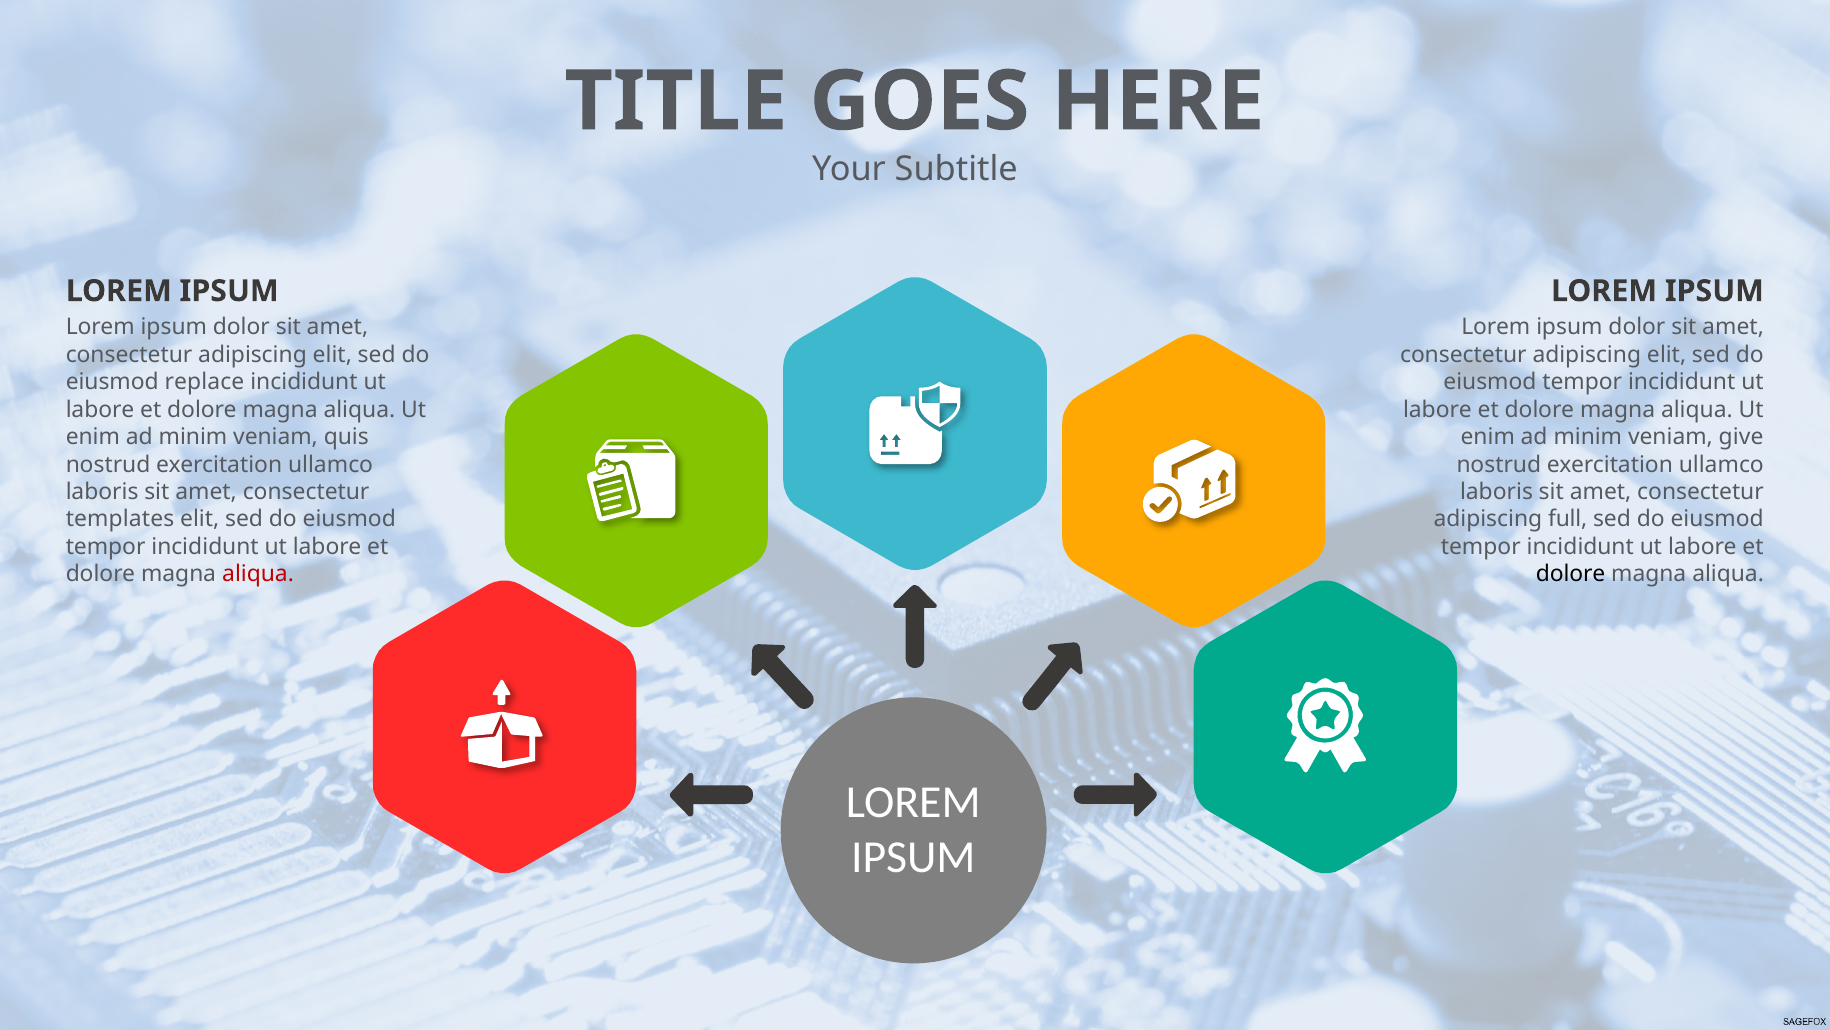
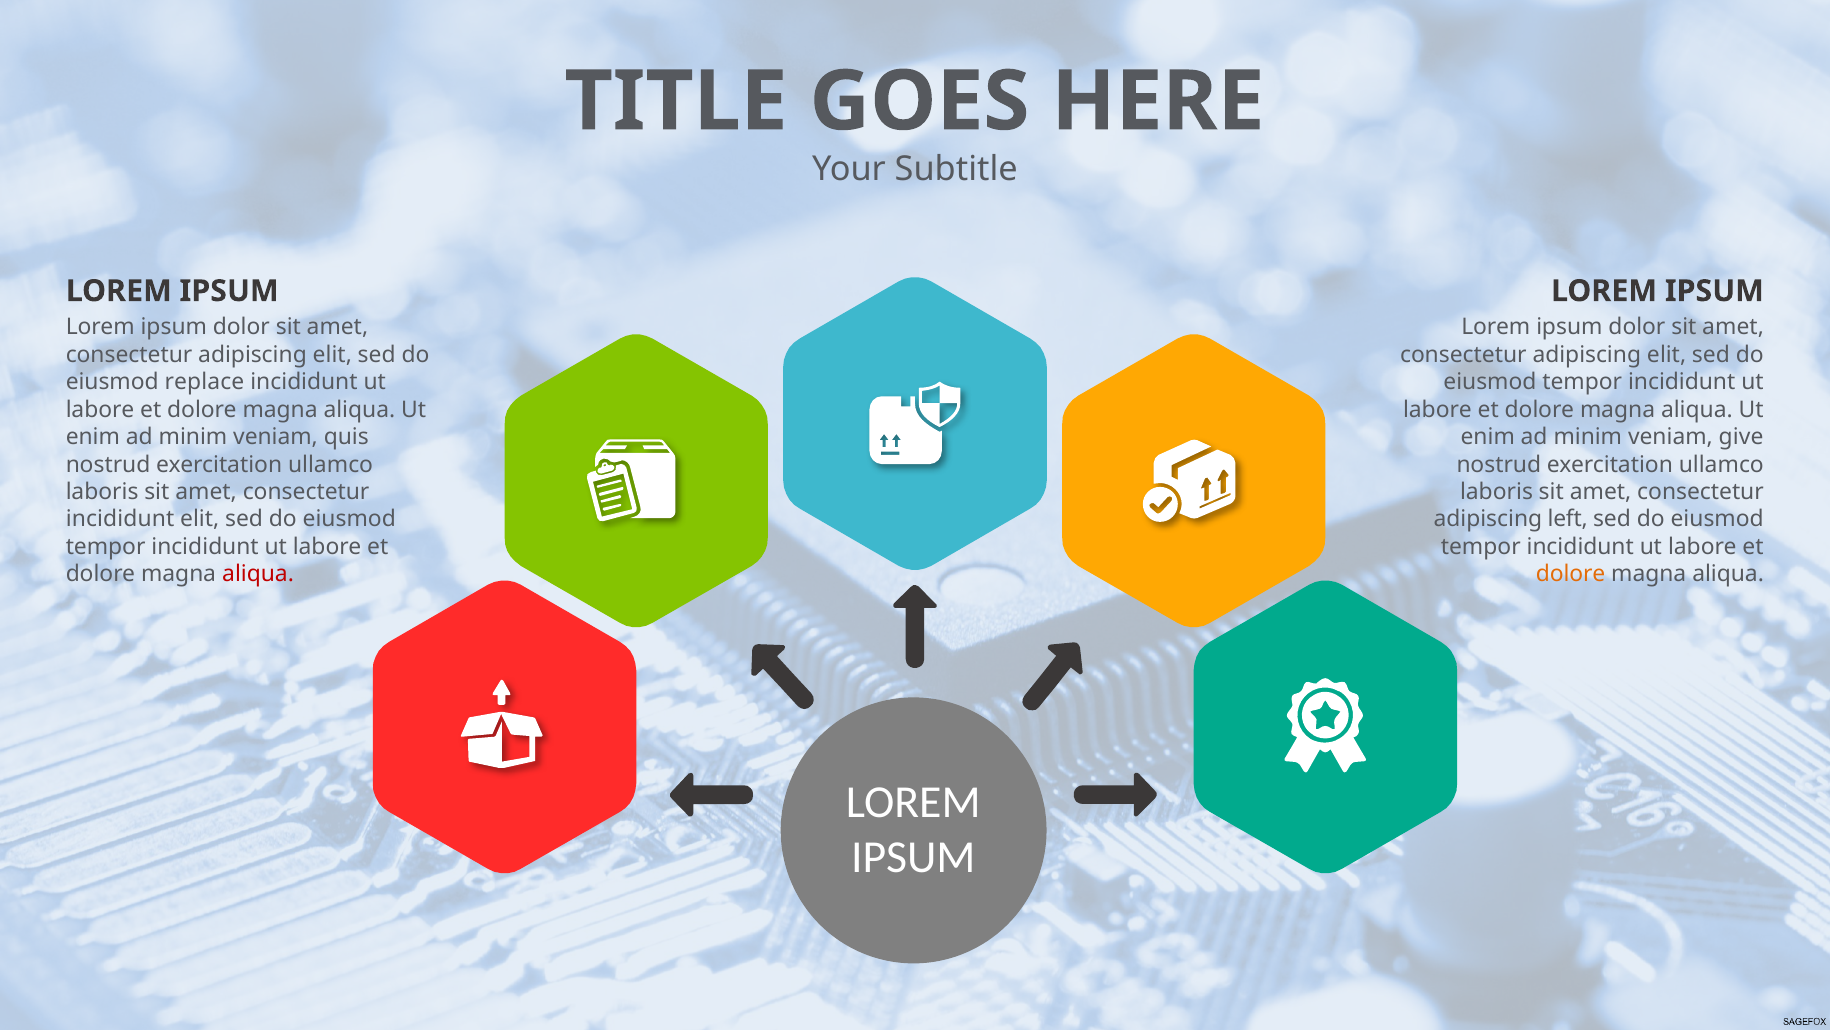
templates: templates -> incididunt (120, 519)
full: full -> left (1568, 519)
dolore colour: black -> orange (1571, 574)
